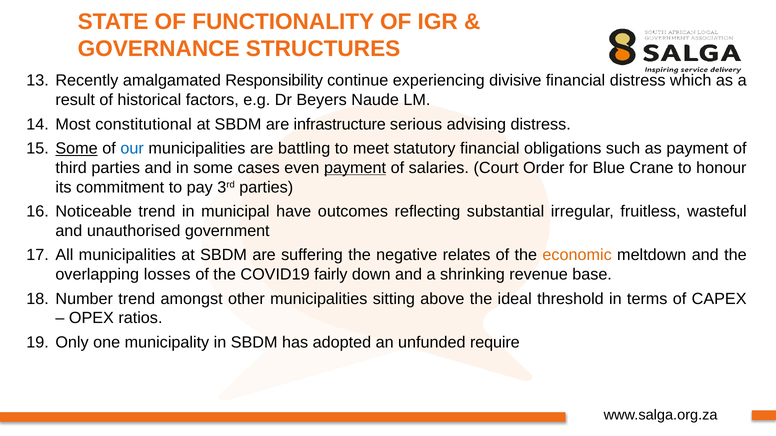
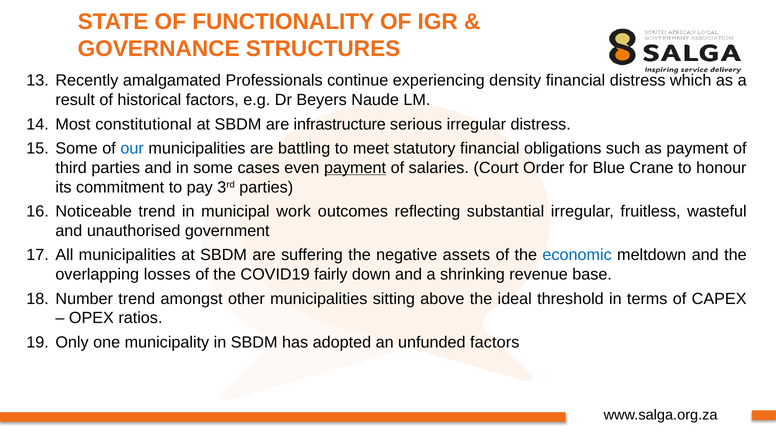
Responsibility: Responsibility -> Professionals (274, 81)
divisive: divisive -> density (515, 81)
serious advising: advising -> irregular (476, 124)
Some underline: present -> none (77, 149)
have: have -> work (294, 212)
relates: relates -> assets (466, 255)
economic colour: orange -> blue (577, 255)
unfunded require: require -> factors (495, 343)
